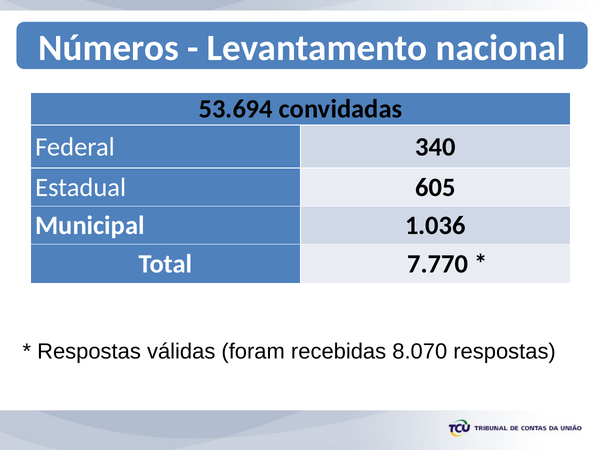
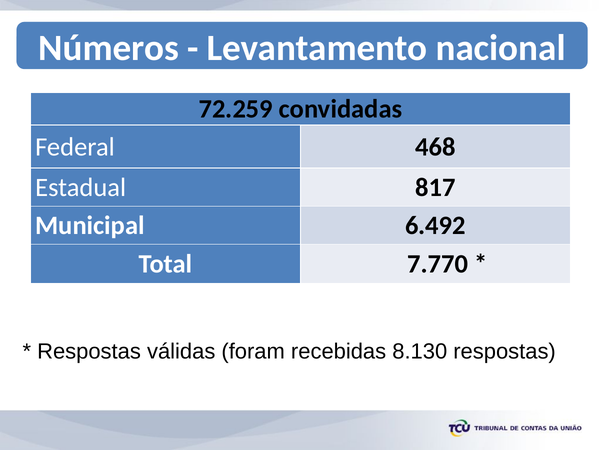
53.694: 53.694 -> 72.259 (236, 109)
340: 340 -> 468 (435, 147)
605: 605 -> 817 (435, 188)
1.036: 1.036 -> 6.492 (435, 226)
8.070: 8.070 -> 8.130 (420, 352)
